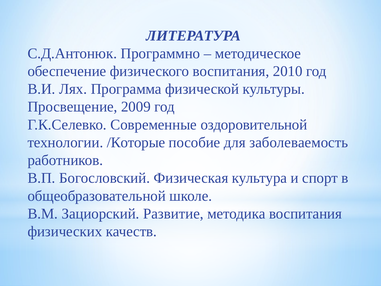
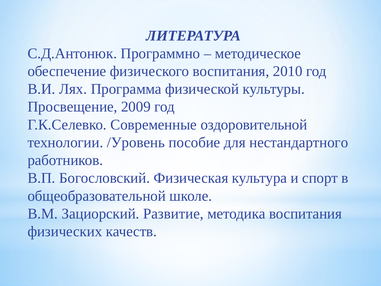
/Которые: /Которые -> /Уровень (136, 142)
заболеваемость: заболеваемость -> нестандартного (299, 142)
